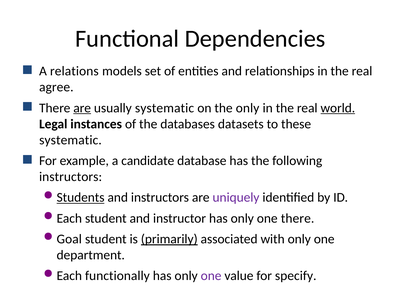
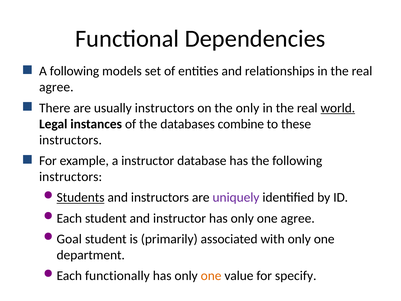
A relations: relations -> following (74, 71)
are underline: present -> none (82, 108)
usually systematic: systematic -> instructors (165, 108)
datasets: datasets -> combine (241, 124)
systematic: systematic -> instructors (71, 140)
a candidate: candidate -> instructor (148, 161)
one there: there -> agree (298, 218)
primarily underline: present -> none (169, 239)
one colour: purple -> orange (211, 276)
